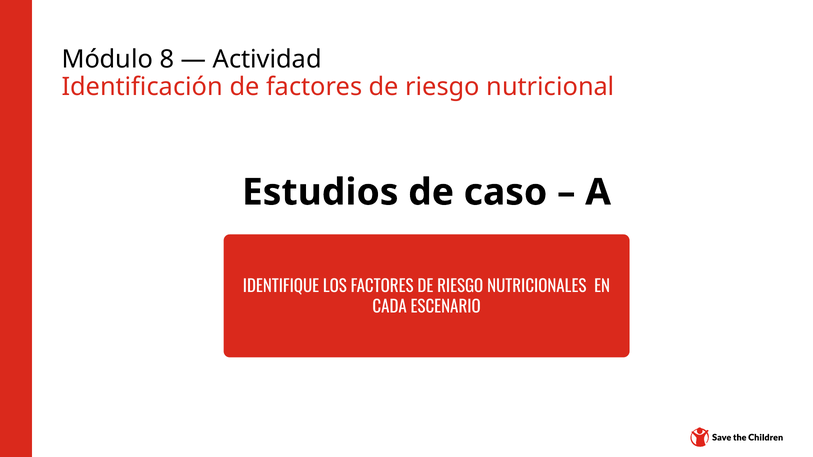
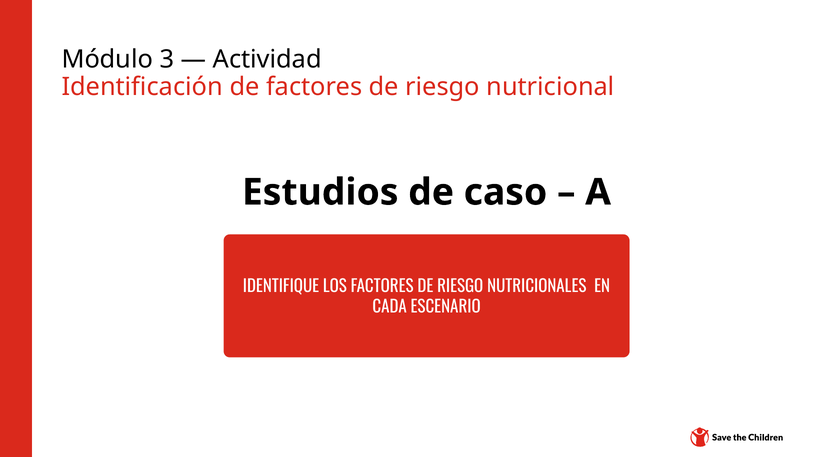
8: 8 -> 3 (167, 59)
